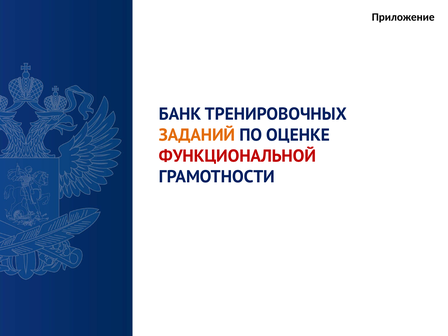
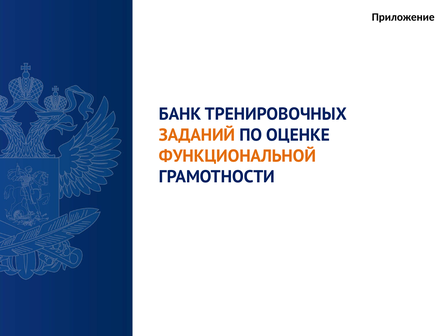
ФУНКЦИОНАЛЬНОЙ colour: red -> orange (237, 156)
